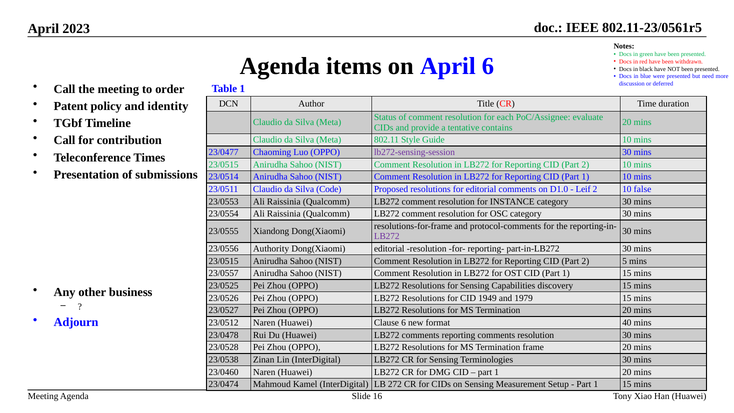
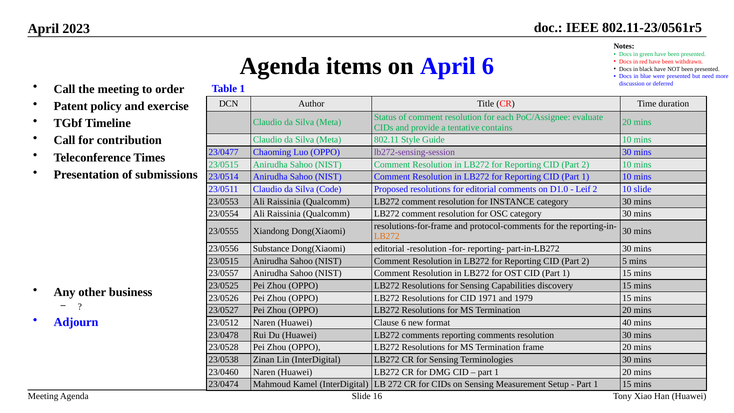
identity: identity -> exercise (168, 106)
10 false: false -> slide (643, 189)
LB272 colour: purple -> orange (387, 236)
Authority: Authority -> Substance (271, 249)
1949: 1949 -> 1971 (487, 298)
